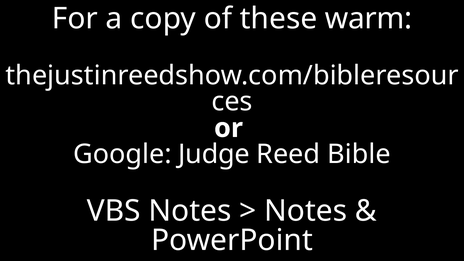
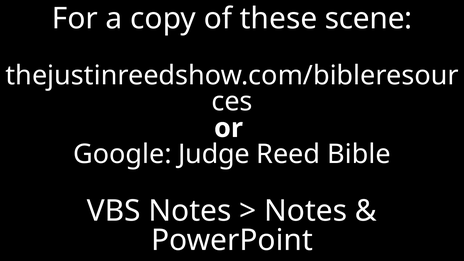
warm: warm -> scene (369, 18)
